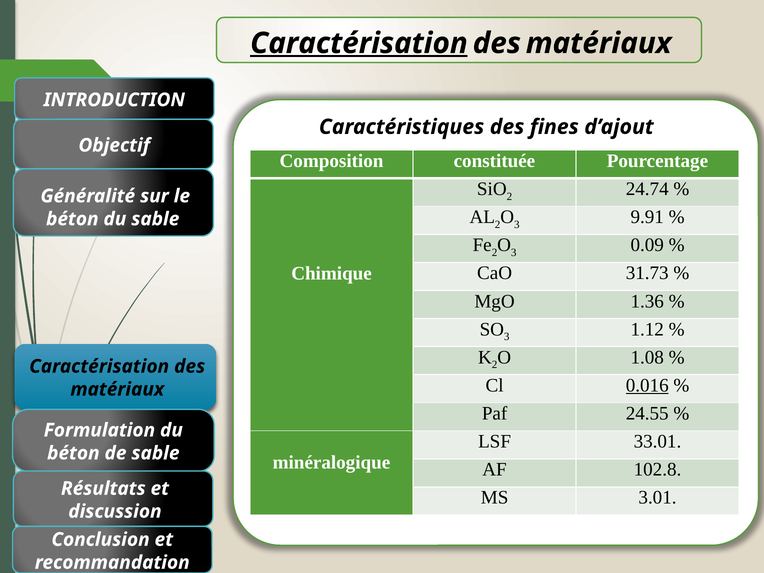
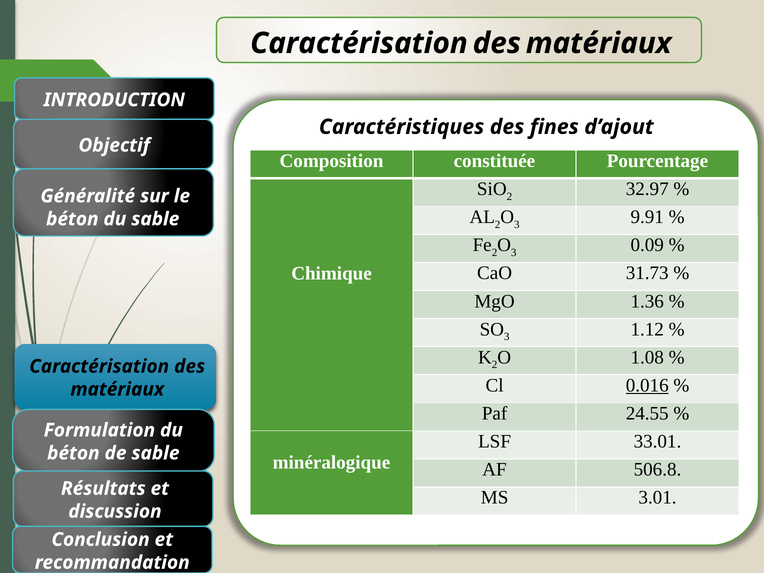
Caractérisation underline: present -> none (359, 43)
24.74: 24.74 -> 32.97 (647, 189)
102.8: 102.8 -> 506.8 (658, 470)
